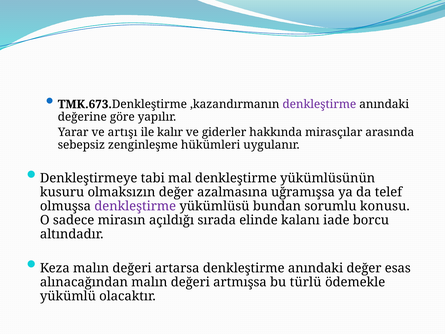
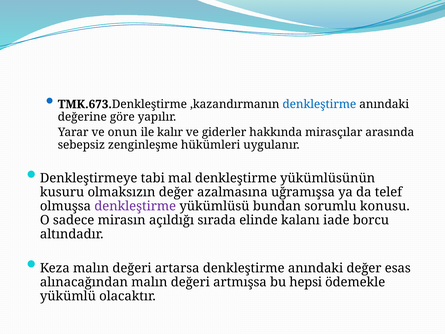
denkleştirme colour: purple -> blue (319, 104)
artışı: artışı -> onun (123, 132)
türlü: türlü -> hepsi (306, 282)
